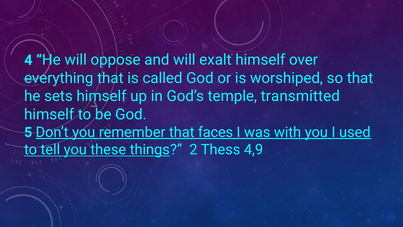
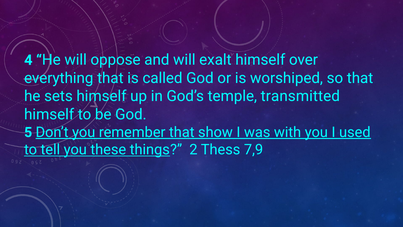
faces: faces -> show (215, 132)
4,9: 4,9 -> 7,9 (254, 150)
